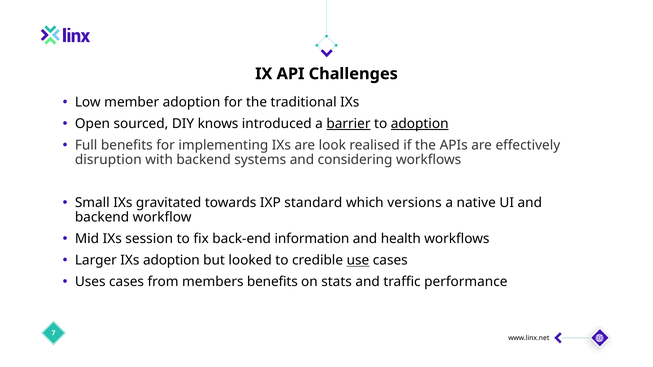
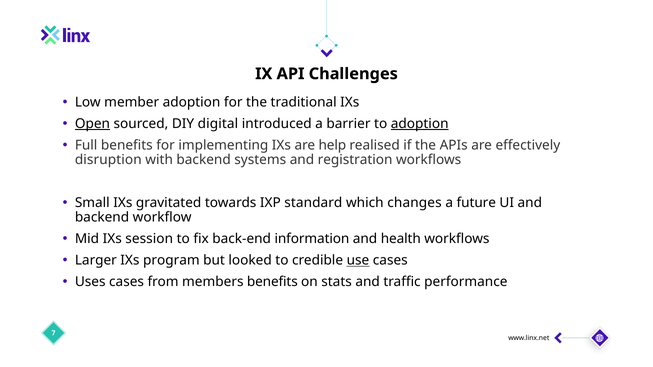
Open underline: none -> present (92, 124)
knows: knows -> digital (218, 124)
barrier underline: present -> none (348, 124)
look: look -> help (332, 145)
considering: considering -> registration (355, 160)
versions: versions -> changes (414, 203)
native: native -> future (476, 203)
IXs adoption: adoption -> program (171, 261)
